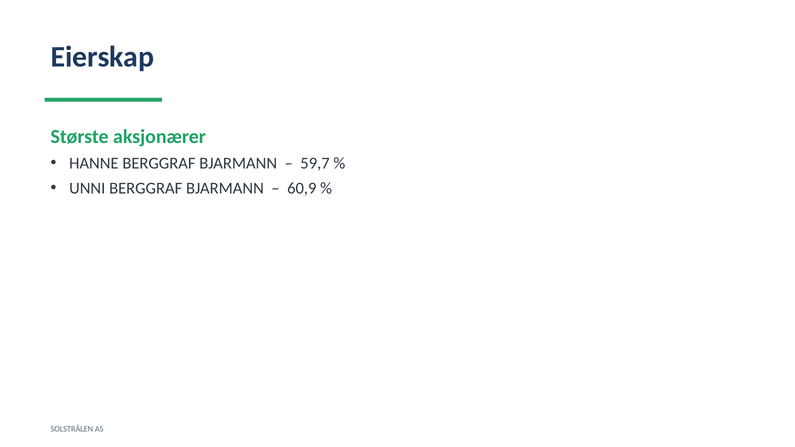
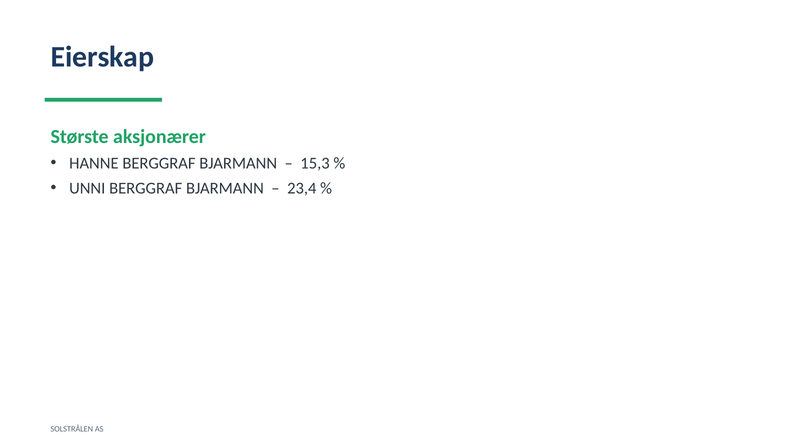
59,7: 59,7 -> 15,3 (315, 163)
60,9: 60,9 -> 23,4 (302, 188)
